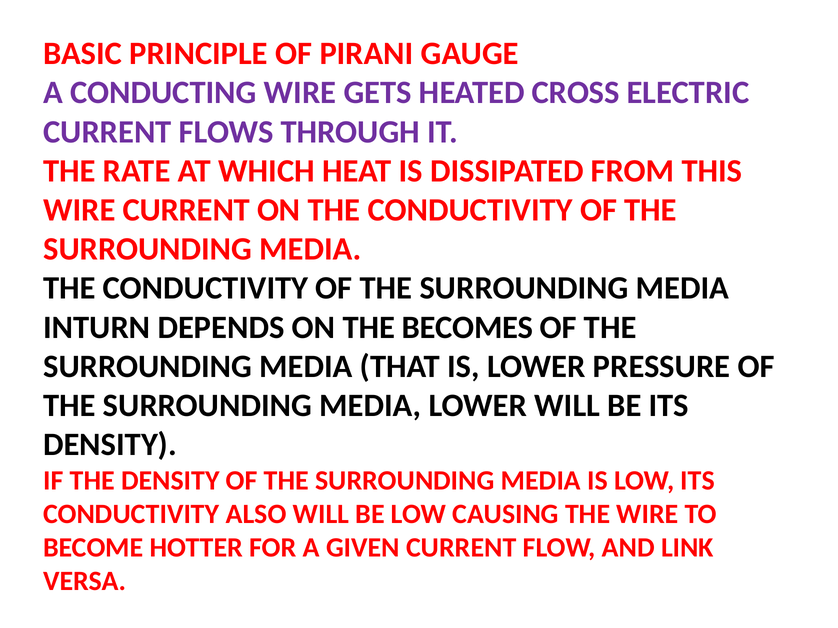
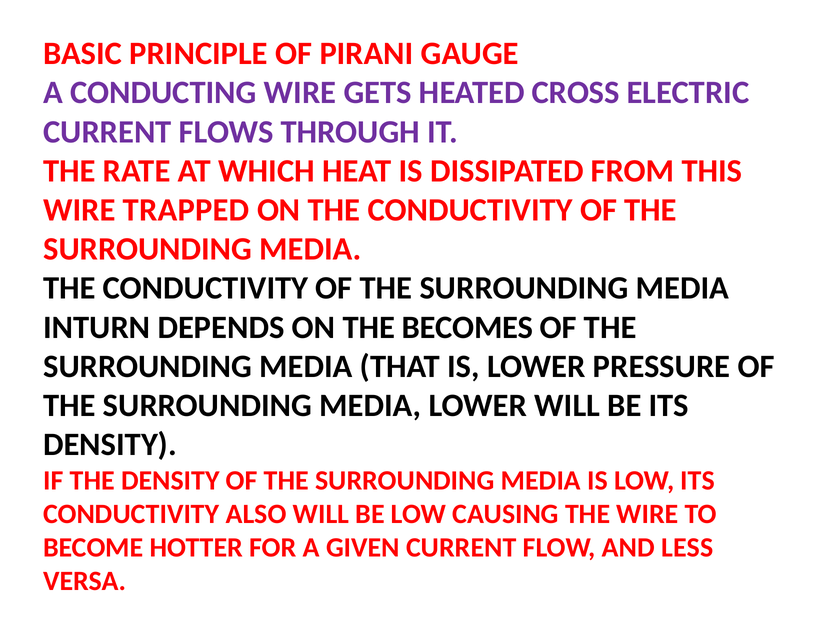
WIRE CURRENT: CURRENT -> TRAPPED (186, 210)
LINK: LINK -> LESS (687, 548)
